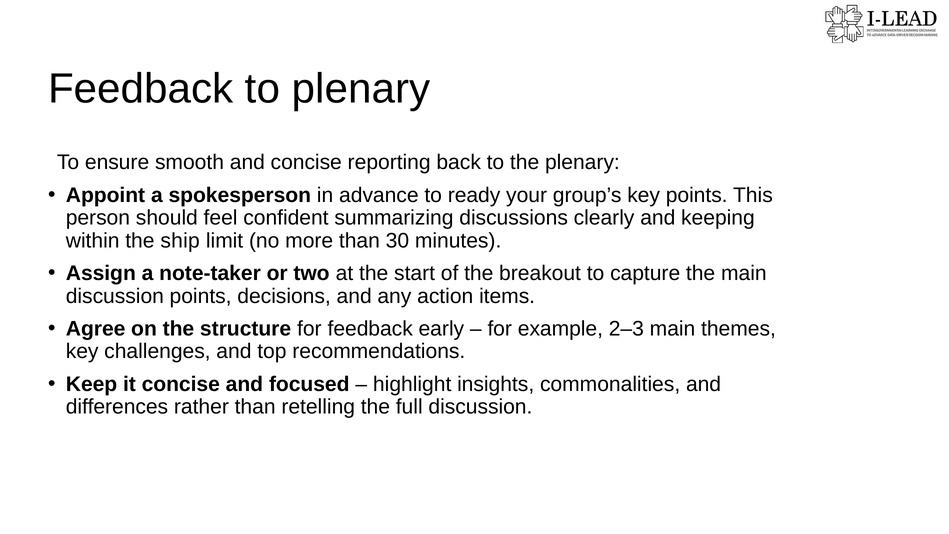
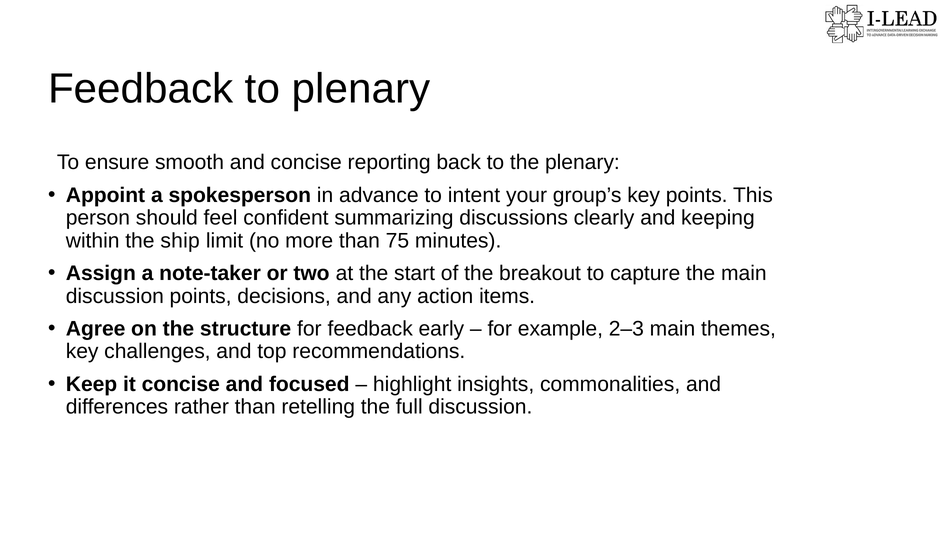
ready: ready -> intent (474, 195)
30: 30 -> 75 (397, 241)
